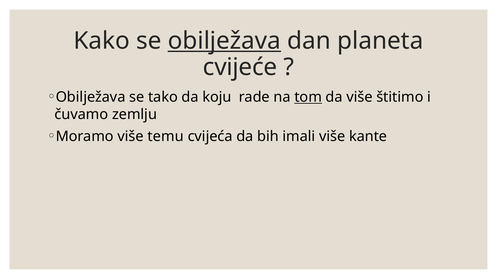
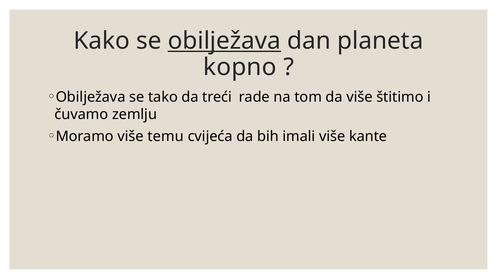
cvijeće: cvijeće -> kopno (240, 67)
koju: koju -> treći (217, 97)
tom underline: present -> none (308, 97)
